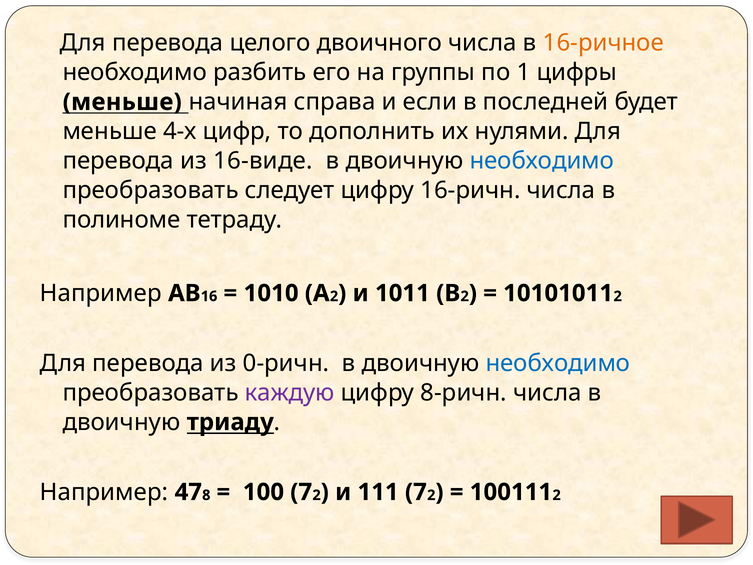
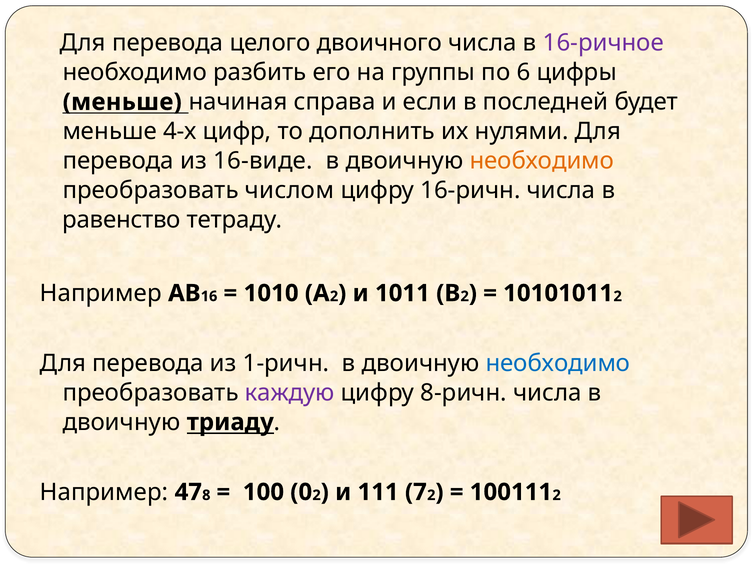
16-ричное colour: orange -> purple (603, 43)
1: 1 -> 6 (523, 72)
необходимо colour: blue -> orange (542, 161)
следует: следует -> числом (289, 190)
полиноме: полиноме -> равенство (122, 220)
0-ричн: 0-ричн -> 1-ричн (286, 363)
100 7: 7 -> 0 (301, 492)
